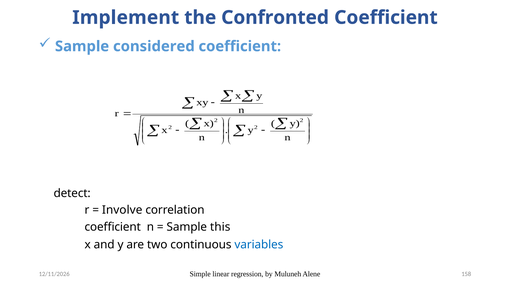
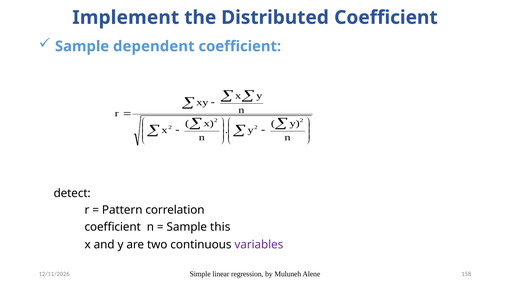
Confronted: Confronted -> Distributed (275, 18)
considered: considered -> dependent (154, 46)
Involve: Involve -> Pattern (122, 210)
variables colour: blue -> purple (259, 245)
